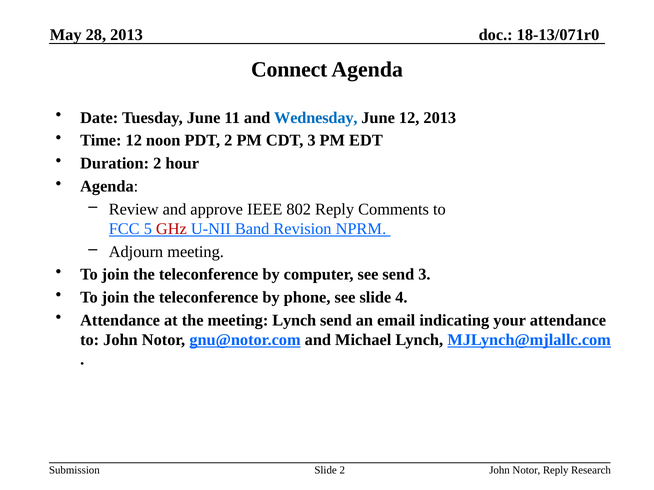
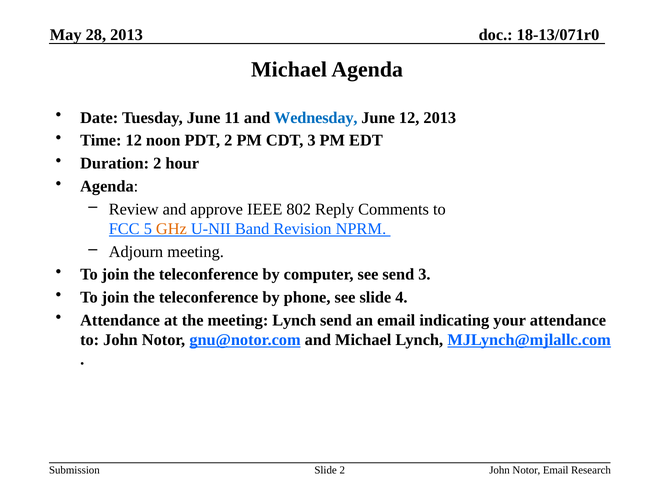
Connect: Connect -> Michael (289, 70)
GHz colour: red -> orange (171, 229)
Notor Reply: Reply -> Email (556, 471)
